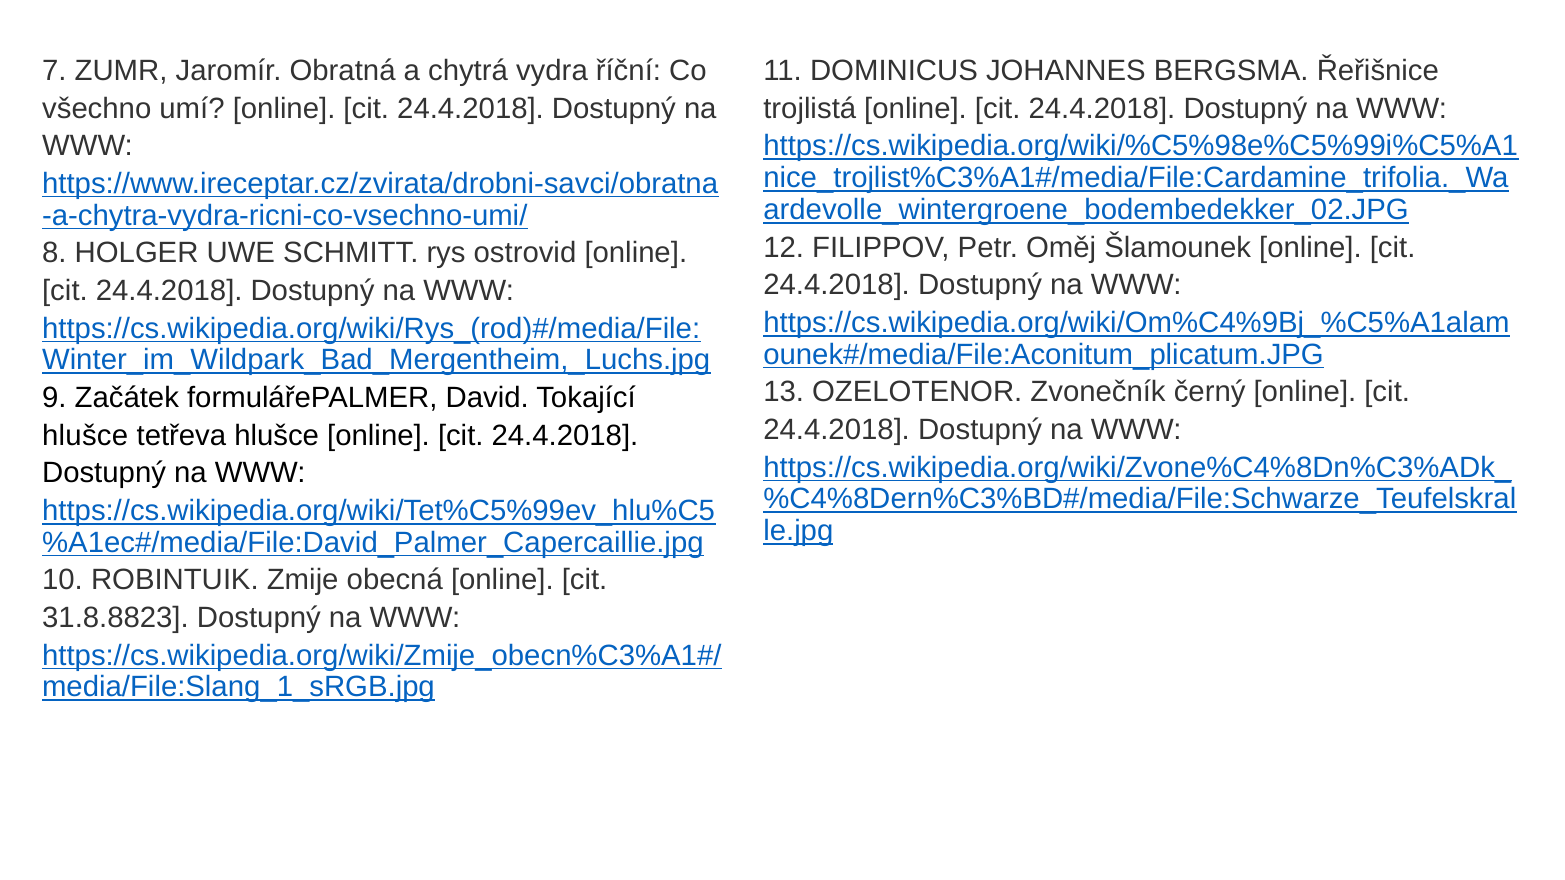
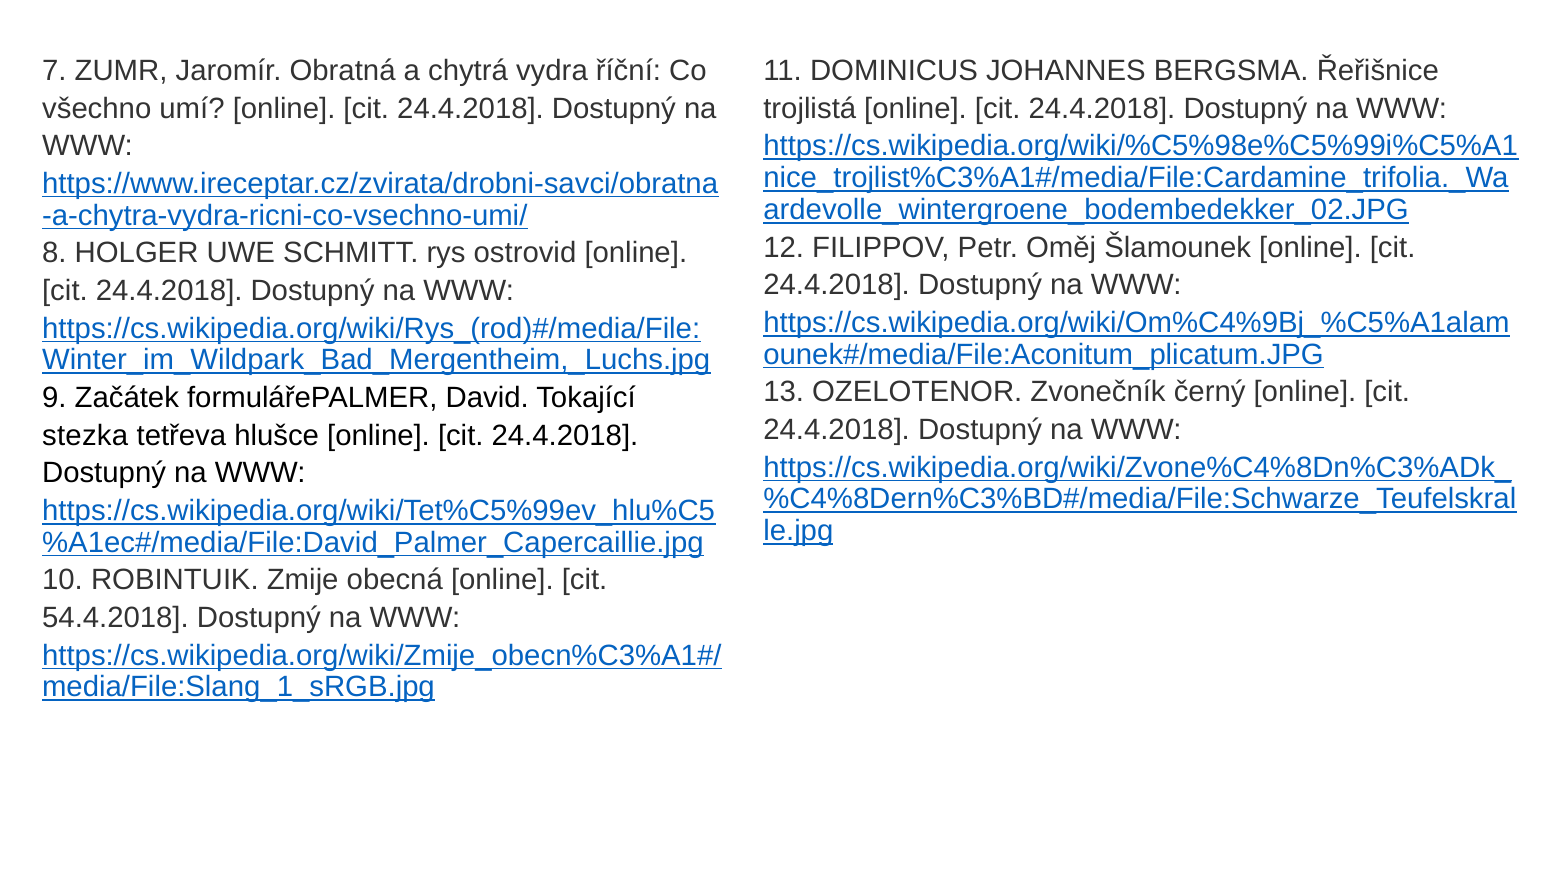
hlušce: hlušce -> stezka (85, 436)
31.8.8823: 31.8.8823 -> 54.4.2018 (115, 618)
